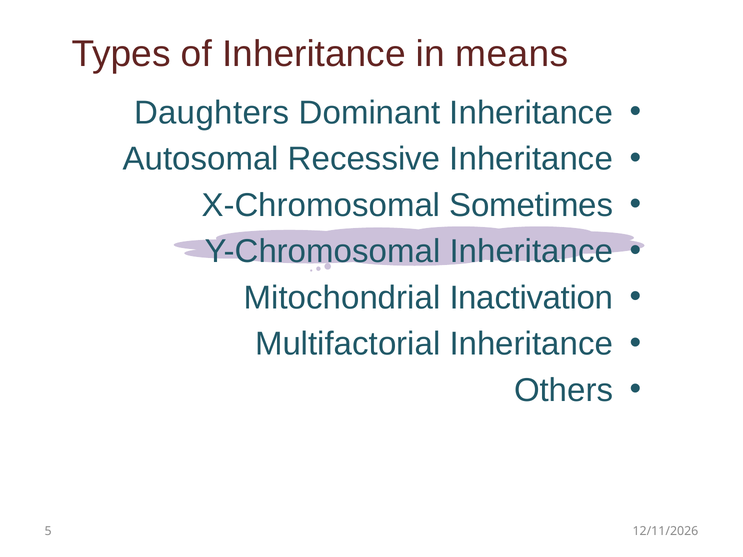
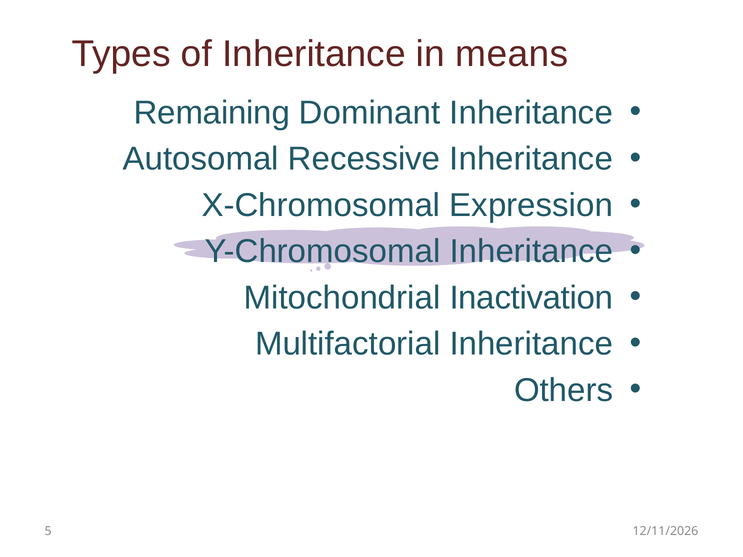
Daughters: Daughters -> Remaining (212, 113)
Sometimes: Sometimes -> Expression (531, 205)
